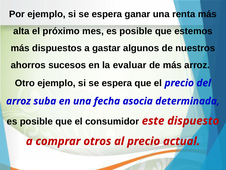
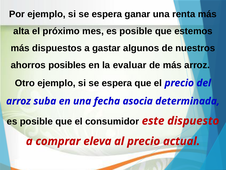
sucesos: sucesos -> posibles (67, 65)
otros: otros -> eleva (97, 141)
